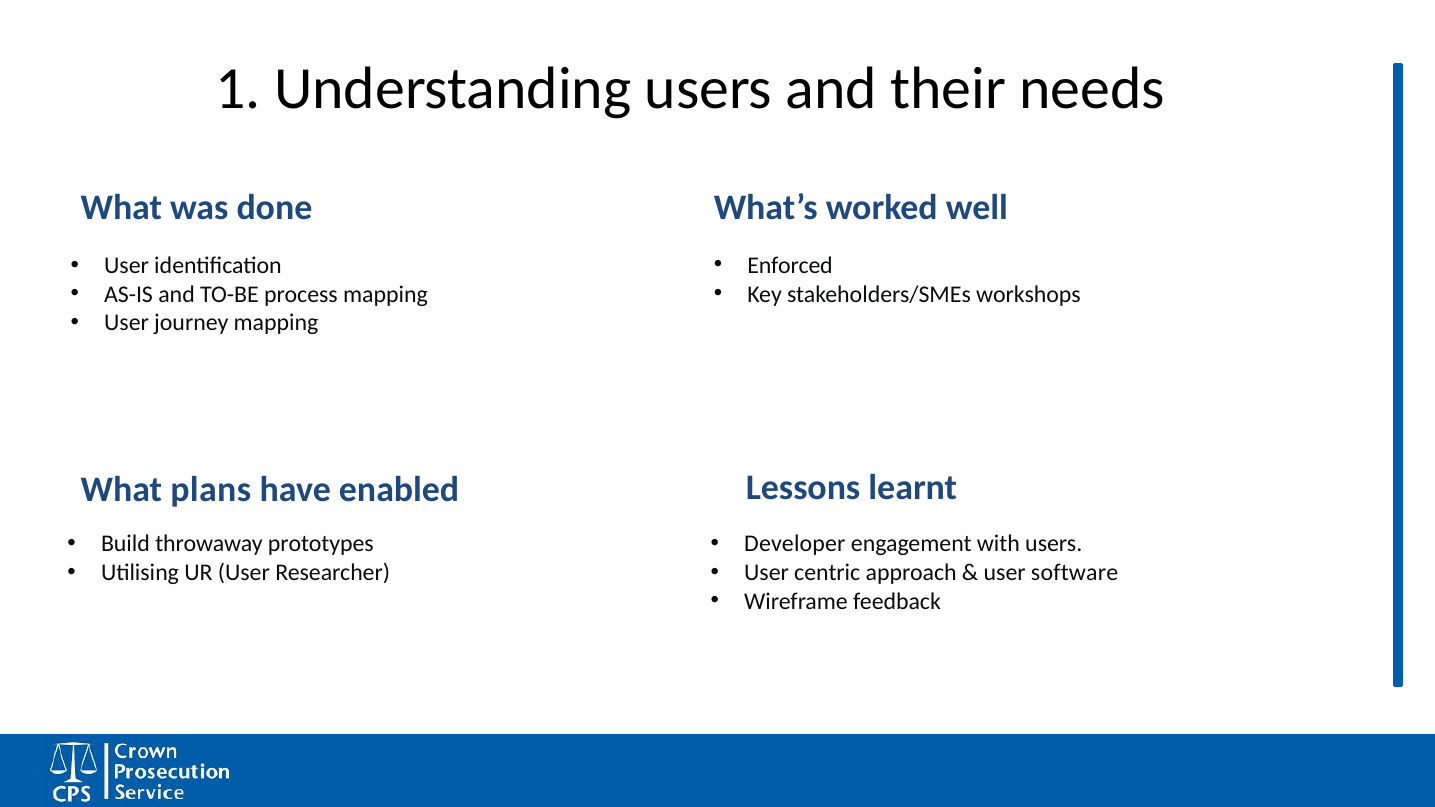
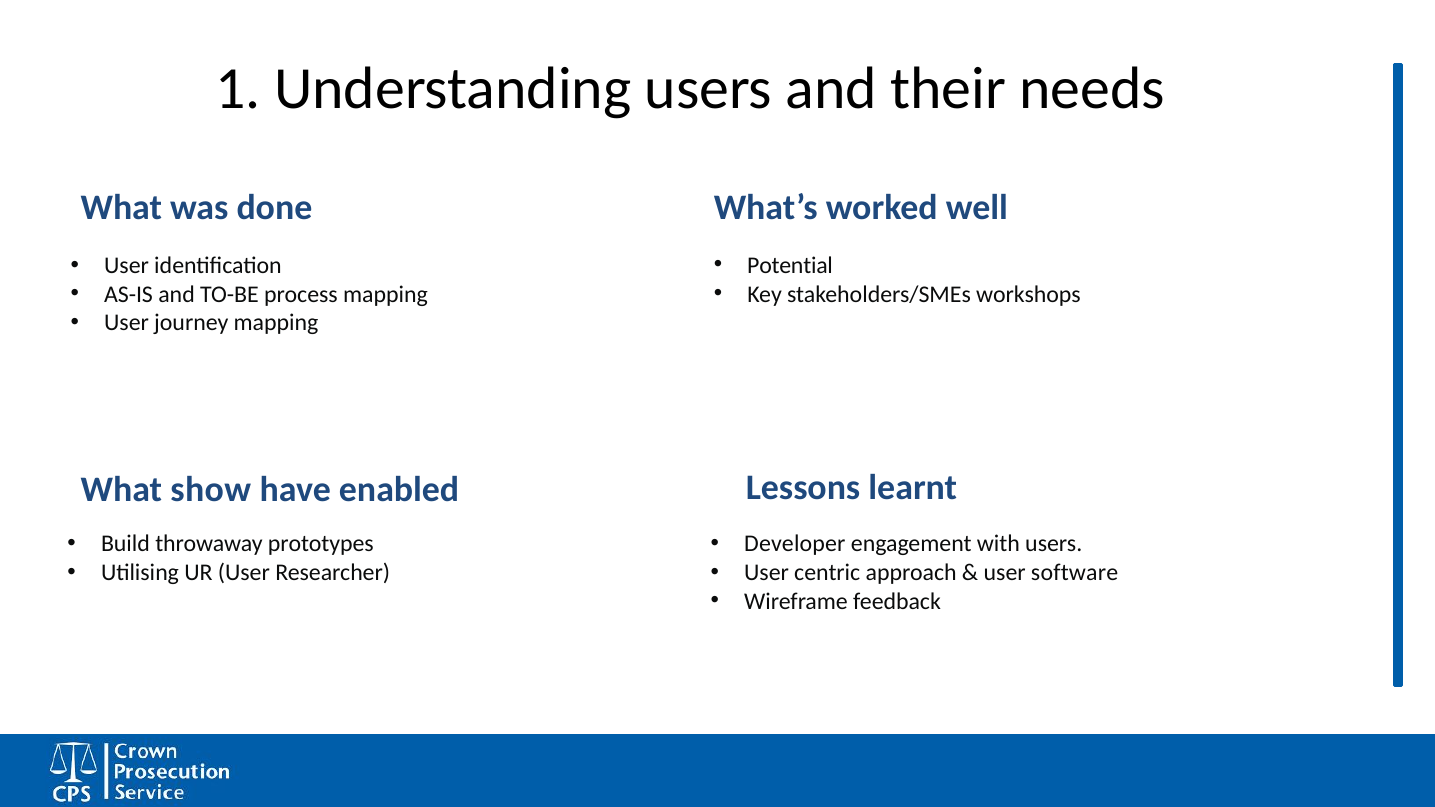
Enforced: Enforced -> Potential (790, 266)
plans: plans -> show (211, 490)
